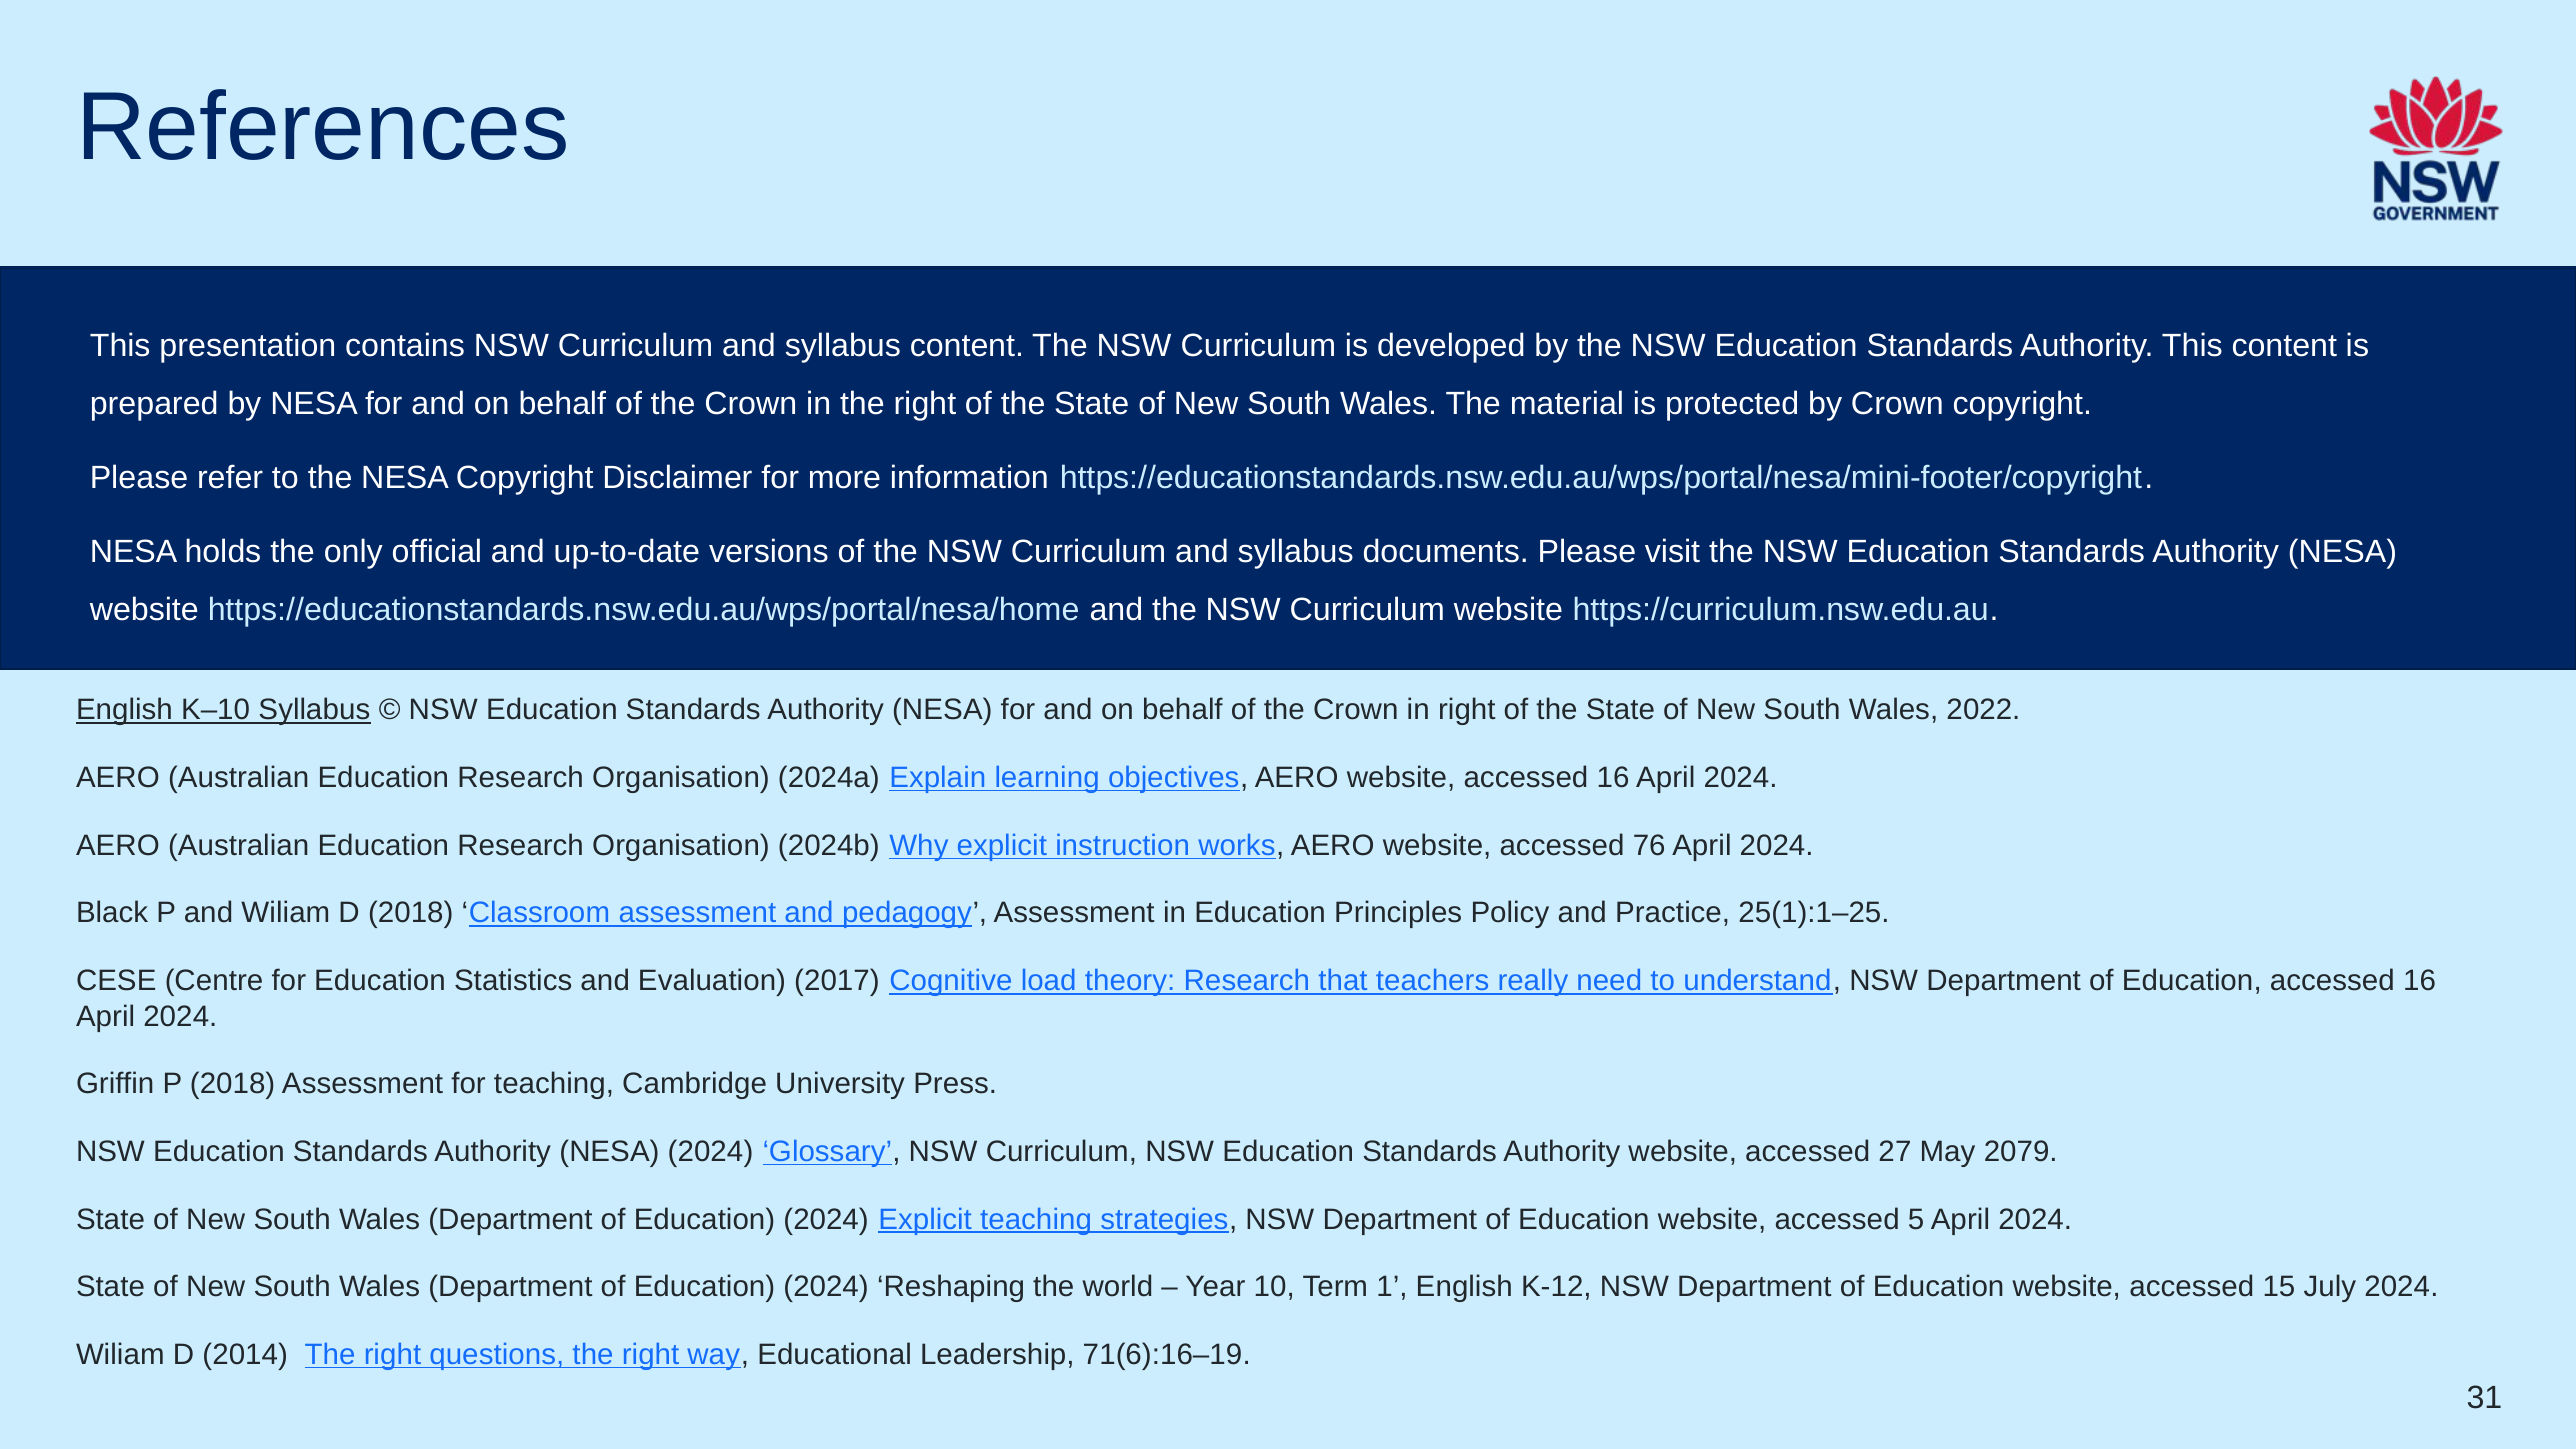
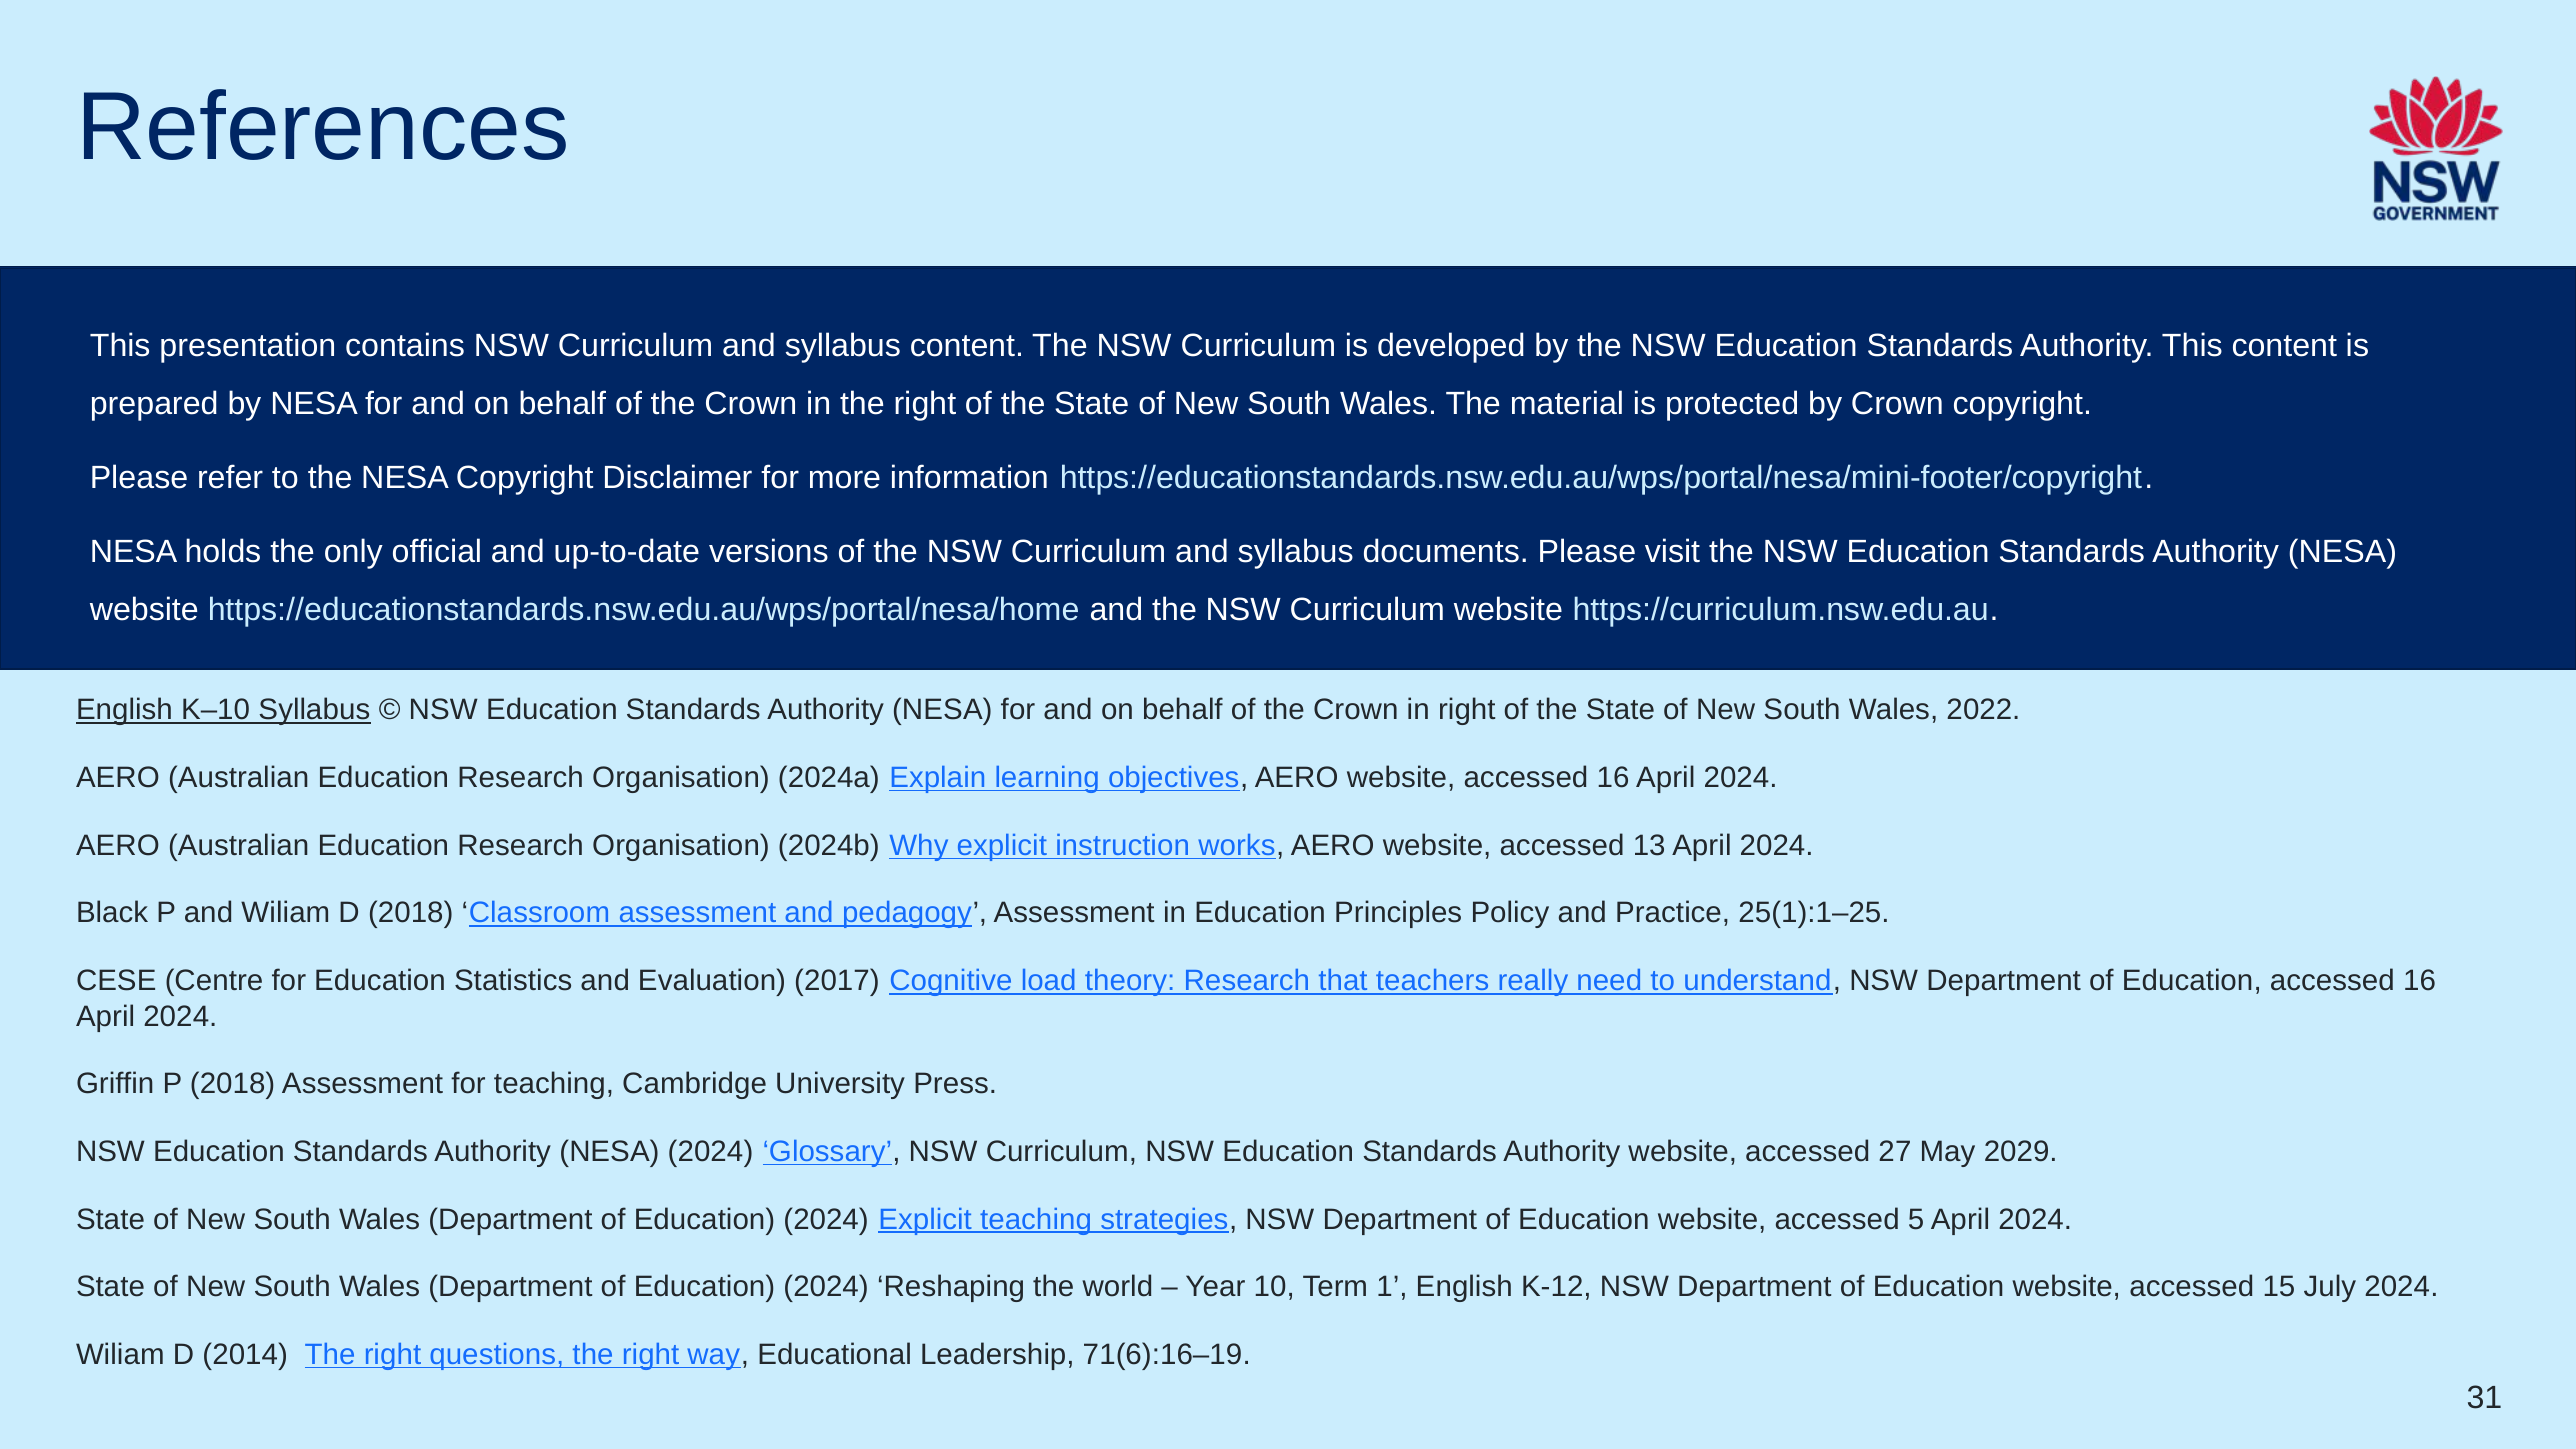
76: 76 -> 13 (1649, 845)
2079: 2079 -> 2029 (2021, 1152)
